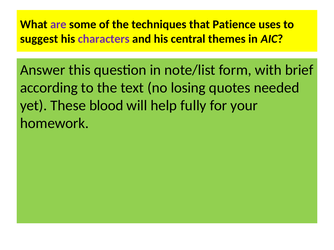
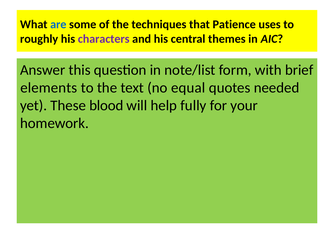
are colour: purple -> blue (58, 25)
suggest: suggest -> roughly (39, 39)
according: according -> elements (49, 88)
losing: losing -> equal (188, 88)
